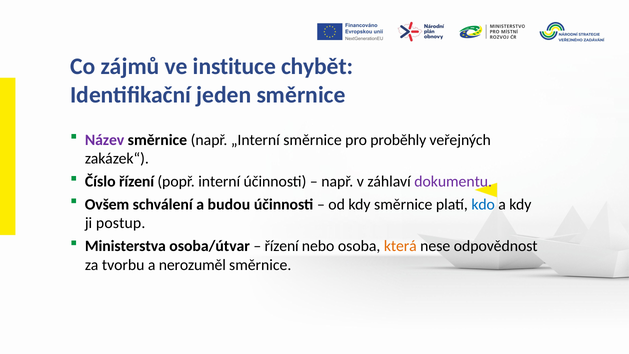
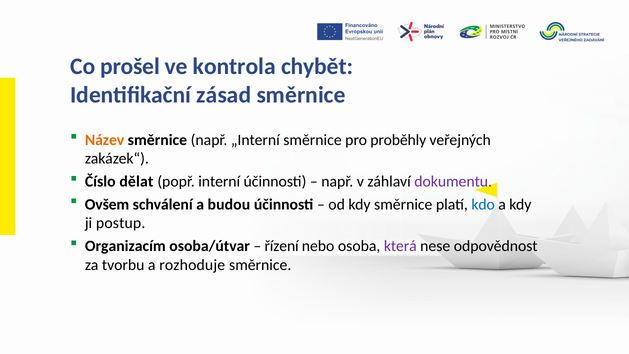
zájmů: zájmů -> prošel (130, 66)
instituce: instituce -> kontrola (234, 66)
jeden: jeden -> zásad (224, 95)
Název colour: purple -> orange (105, 140)
Číslo řízení: řízení -> dělat (136, 181)
Ministerstva: Ministerstva -> Organizacím (125, 246)
která colour: orange -> purple (400, 246)
nerozuměl: nerozuměl -> rozhoduje (192, 265)
